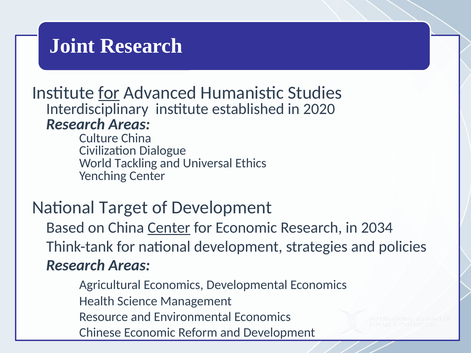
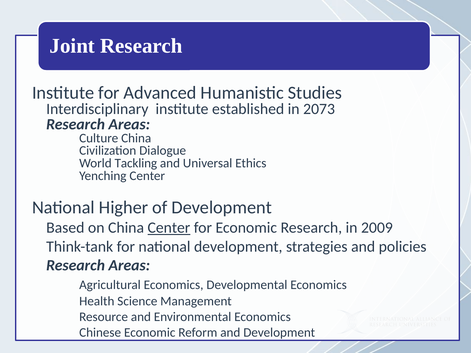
for underline: present -> none (109, 93)
2020: 2020 -> 2073 (319, 109)
Target: Target -> Higher (124, 208)
2034: 2034 -> 2009 (377, 228)
